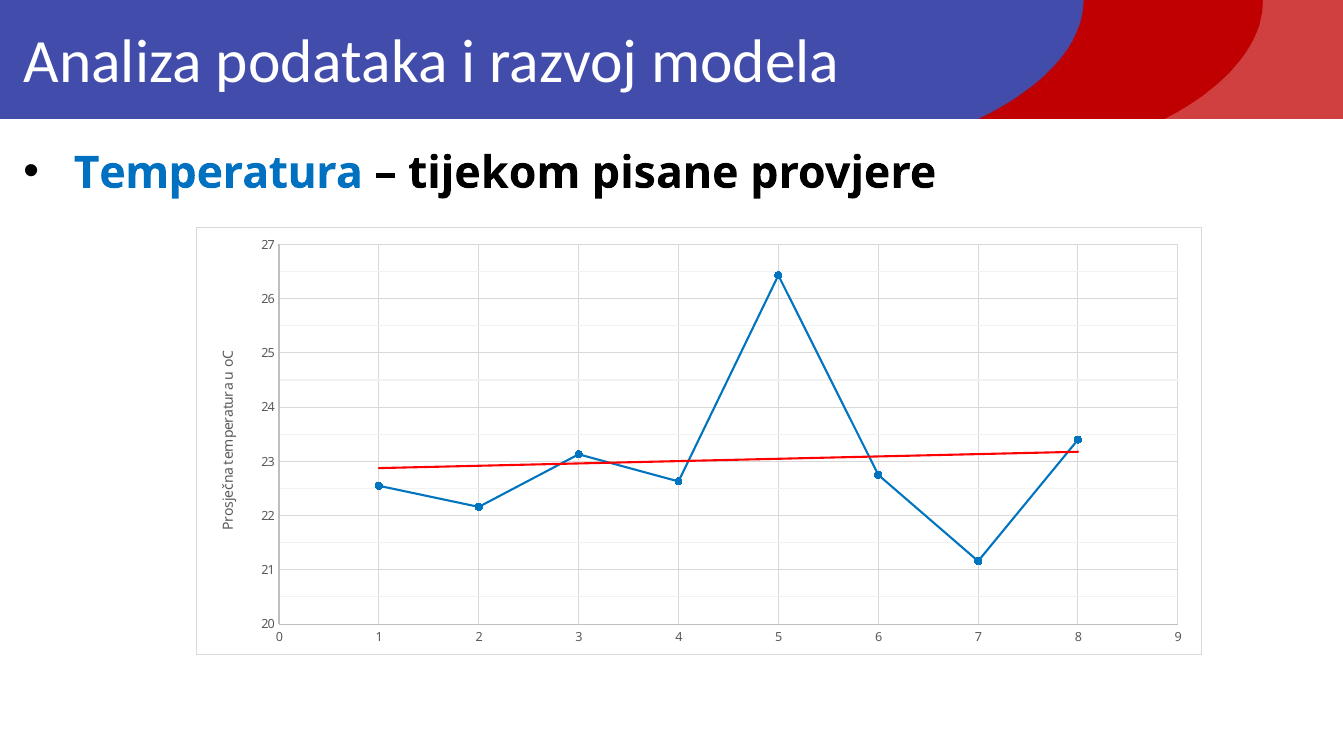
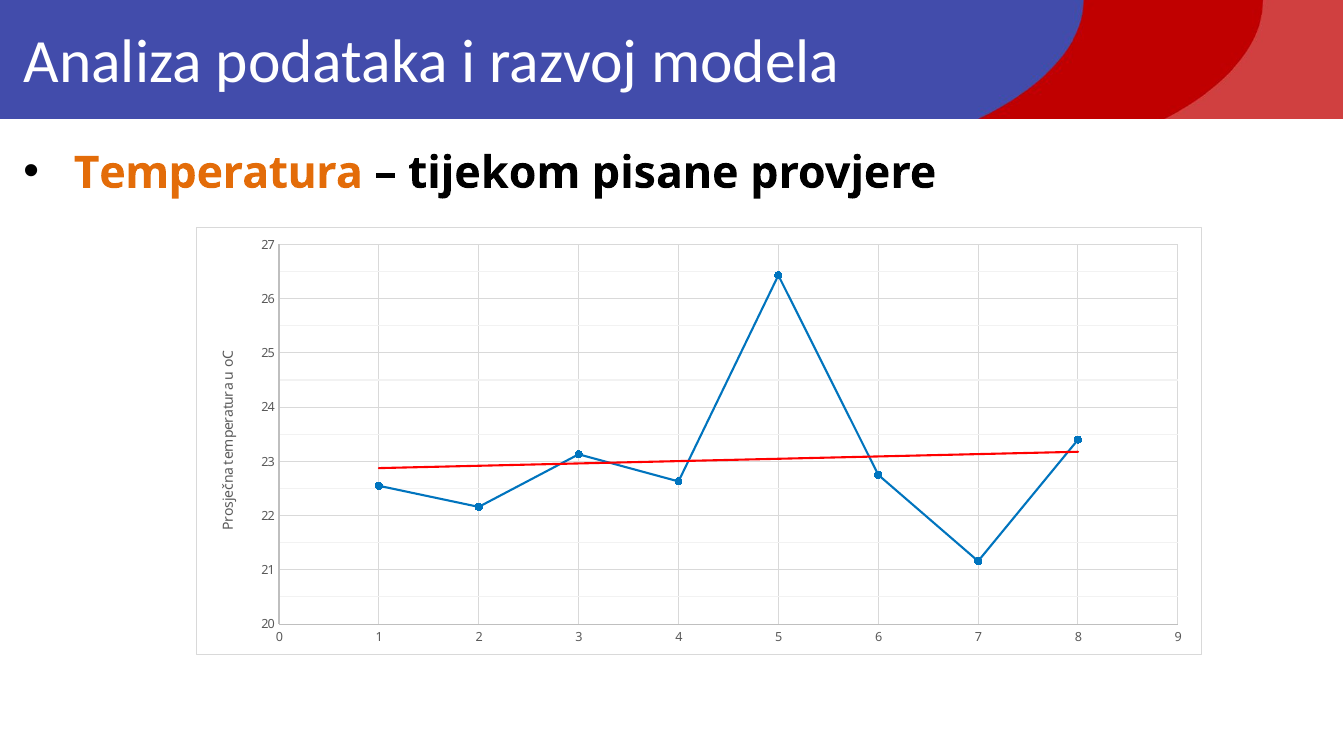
Temperatura colour: blue -> orange (218, 173)
